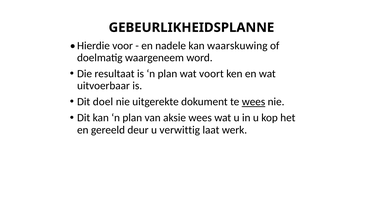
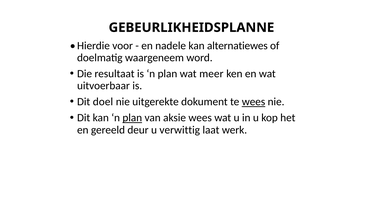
waarskuwing: waarskuwing -> alternatiewes (237, 46)
voort: voort -> meer (211, 74)
plan underline: none -> present (132, 118)
